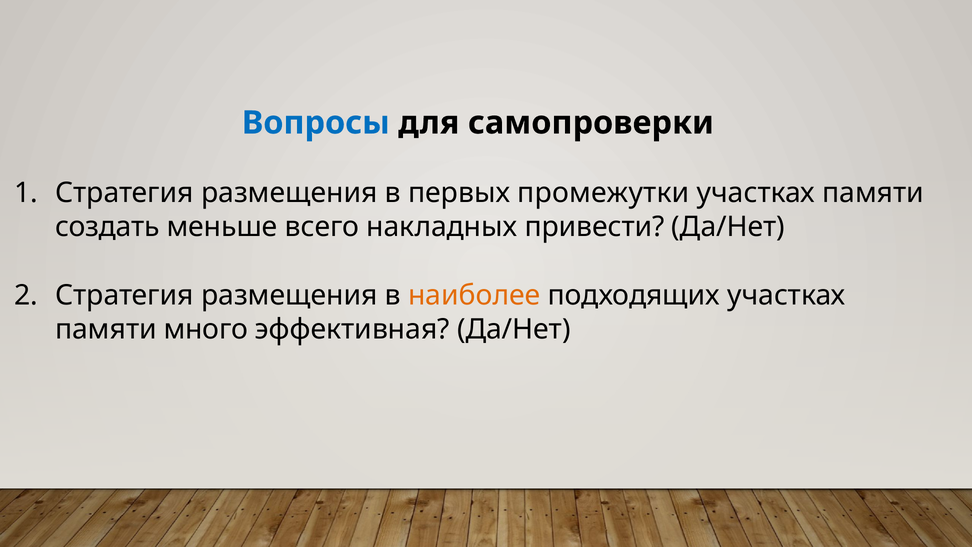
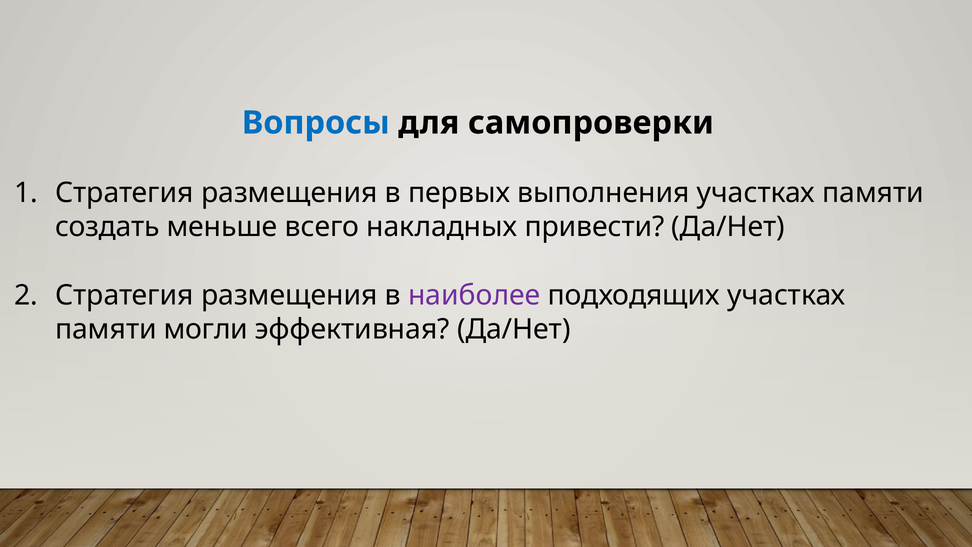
промежутки: промежутки -> выполнения (603, 193)
наиболее colour: orange -> purple (474, 295)
много: много -> могли (206, 329)
